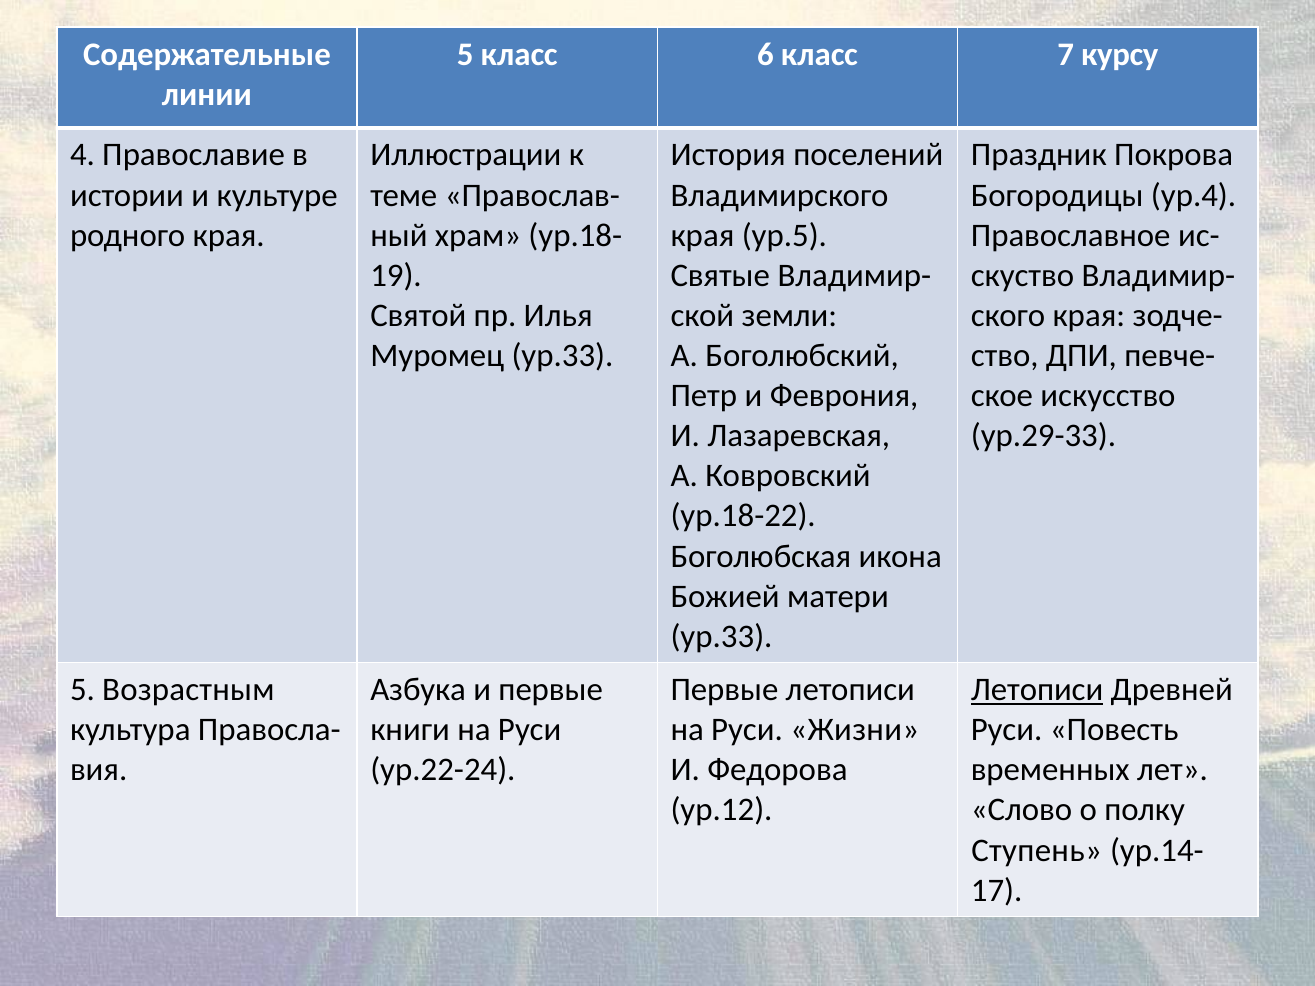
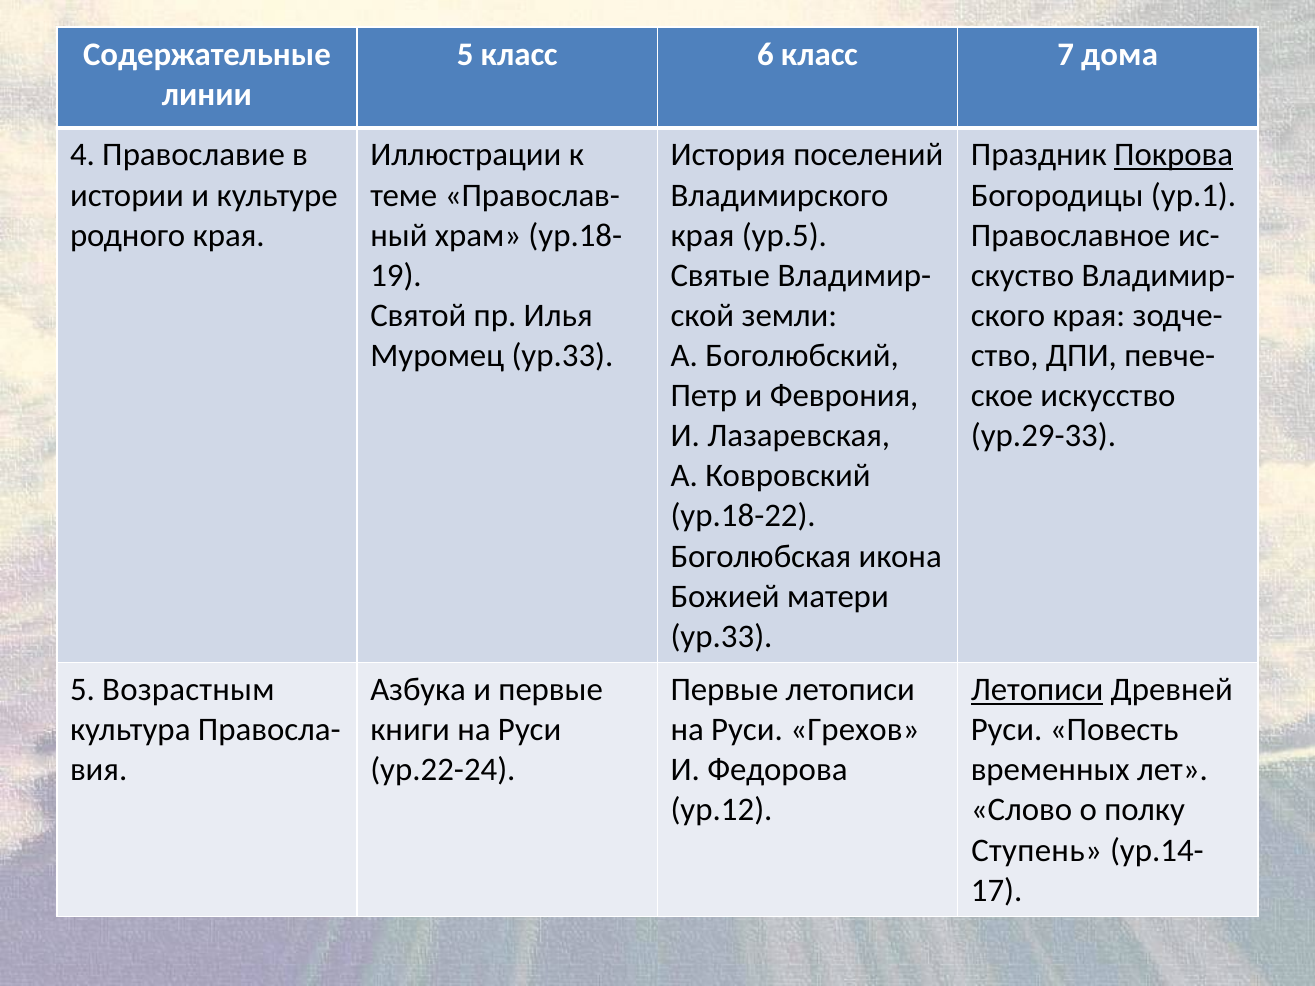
курсу: курсу -> дома (1120, 54)
Покрова underline: none -> present (1174, 155)
ур.4: ур.4 -> ур.1 (1194, 195)
Жизни: Жизни -> Грехов (855, 730)
